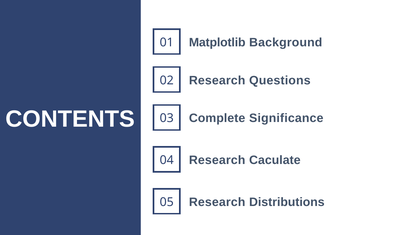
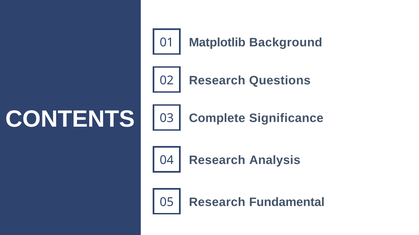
Caculate: Caculate -> Analysis (275, 161)
Distributions: Distributions -> Fundamental (287, 203)
